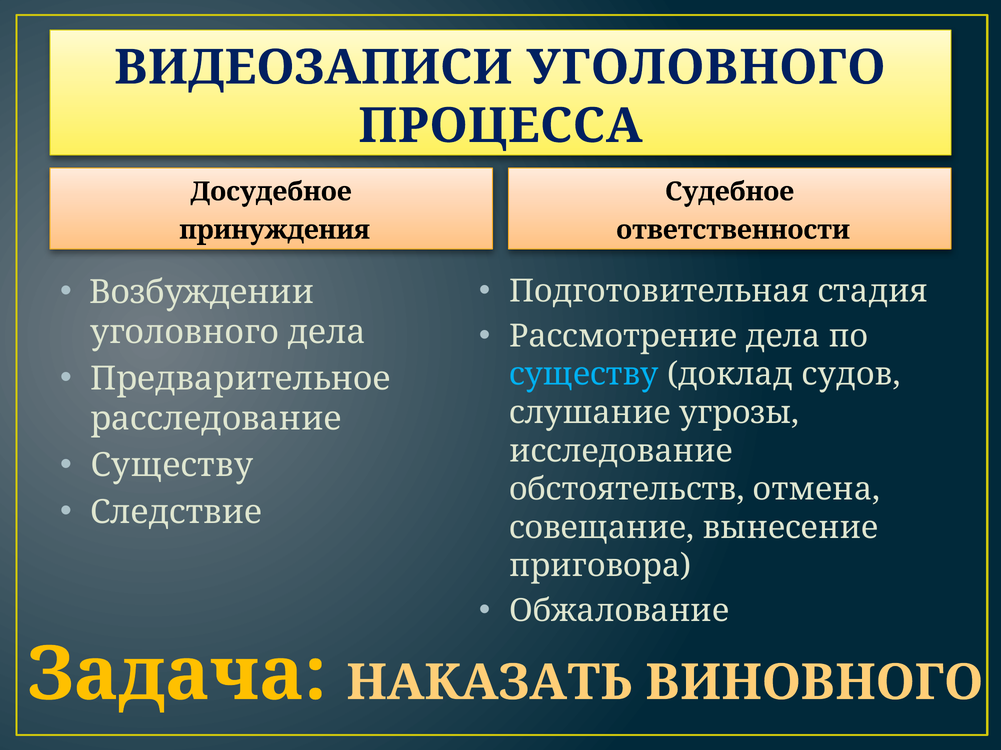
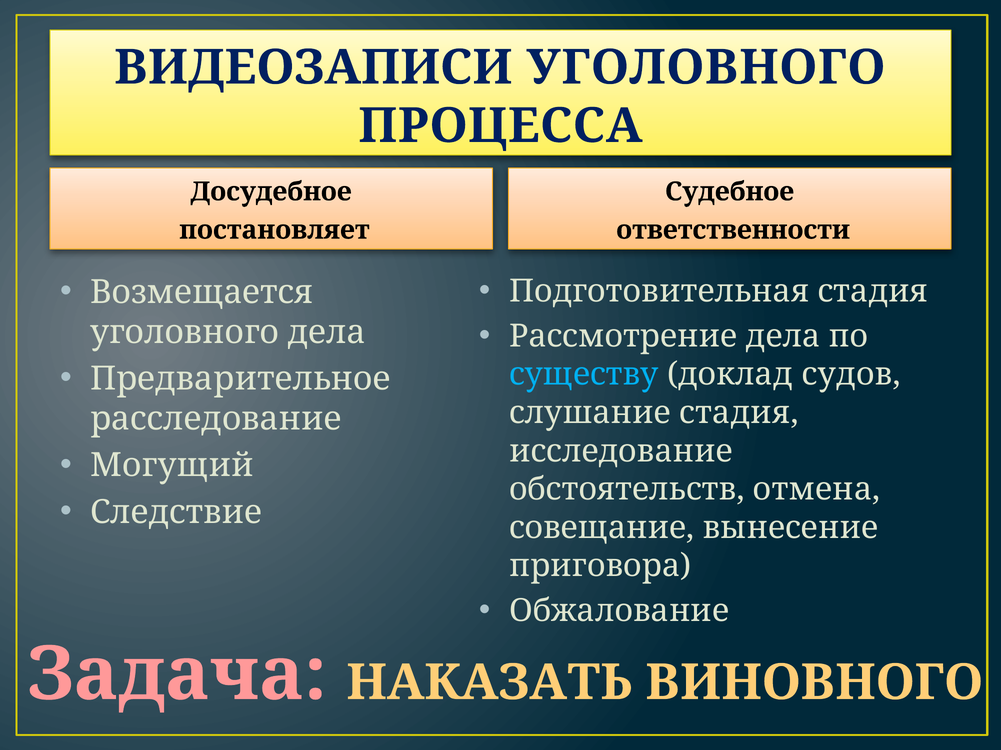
принуждения: принуждения -> постановляет (275, 230)
Возбуждении: Возбуждении -> Возмещается (202, 292)
слушание угрозы: угрозы -> стадия (739, 413)
Существу: Существу -> Могущий (172, 466)
Задача colour: yellow -> pink (177, 675)
